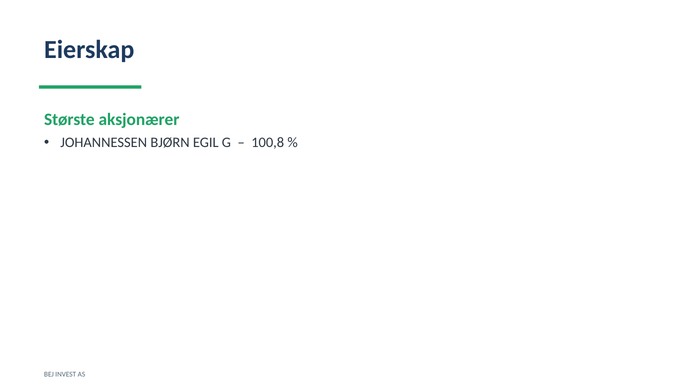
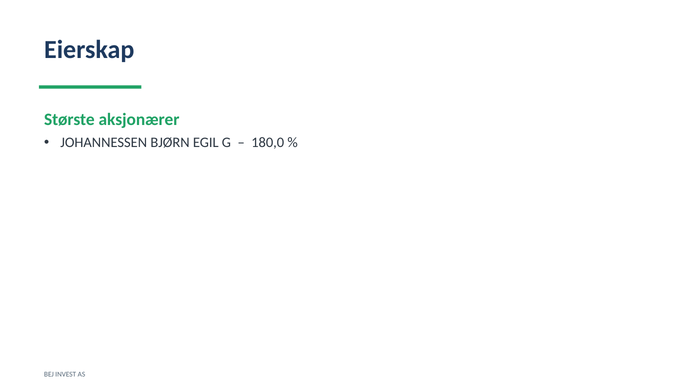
100,8: 100,8 -> 180,0 (268, 143)
